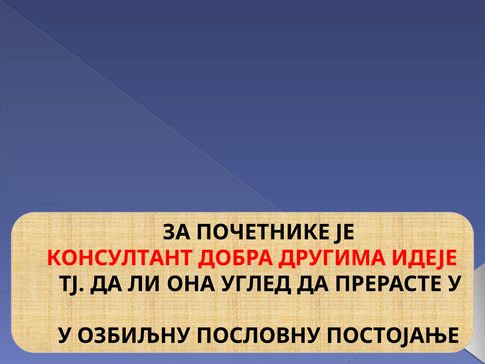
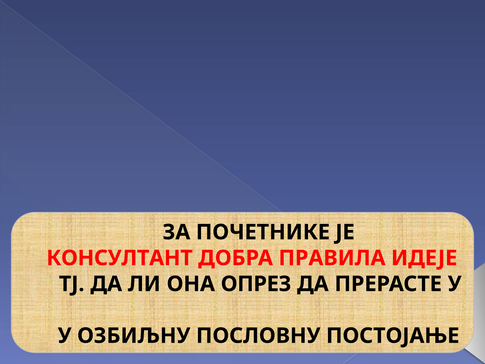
ДРУГИМА: ДРУГИМА -> ПРАВИЛА (332, 258)
УГЛЕД: УГЛЕД -> ОПРЕЗ (256, 284)
